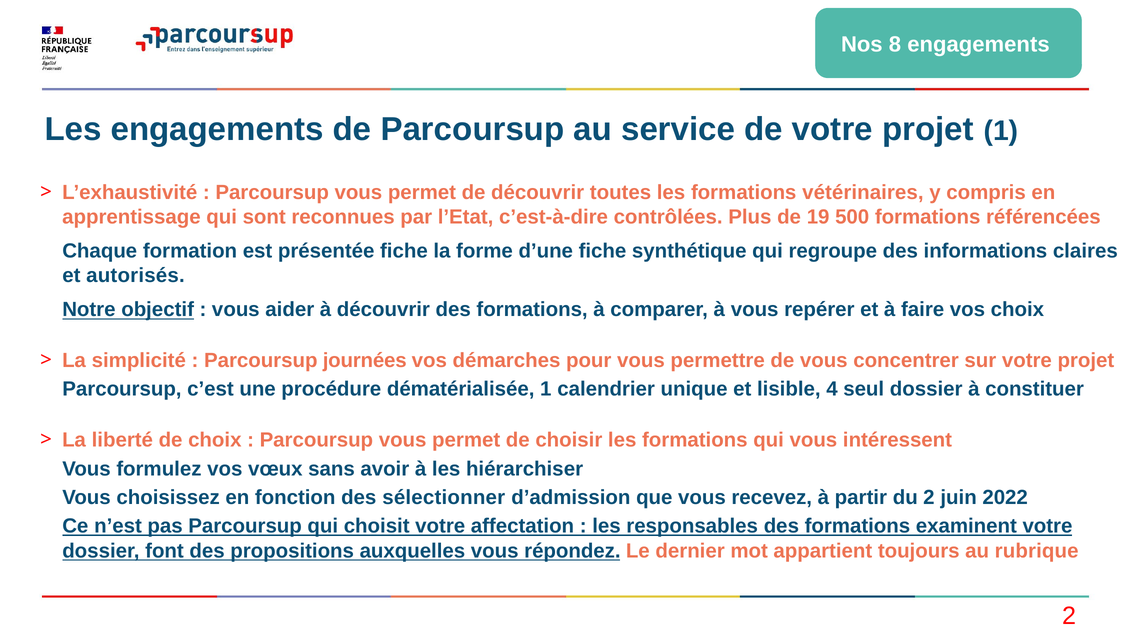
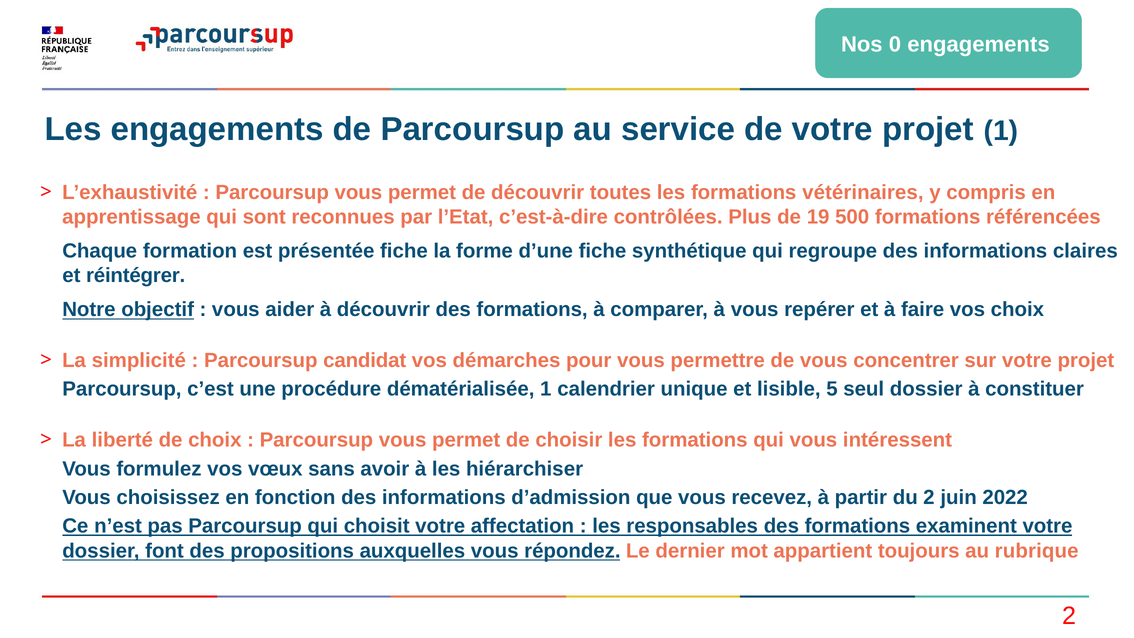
8: 8 -> 0 (895, 45)
autorisés: autorisés -> réintégrer (136, 276)
journées: journées -> candidat (365, 360)
4: 4 -> 5 (832, 389)
fonction des sélectionner: sélectionner -> informations (444, 497)
